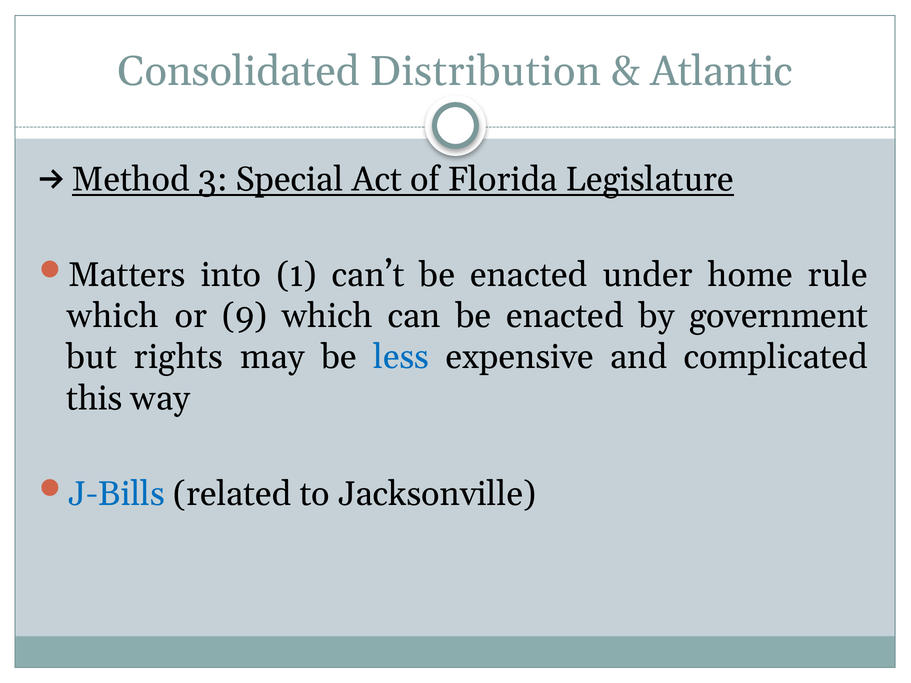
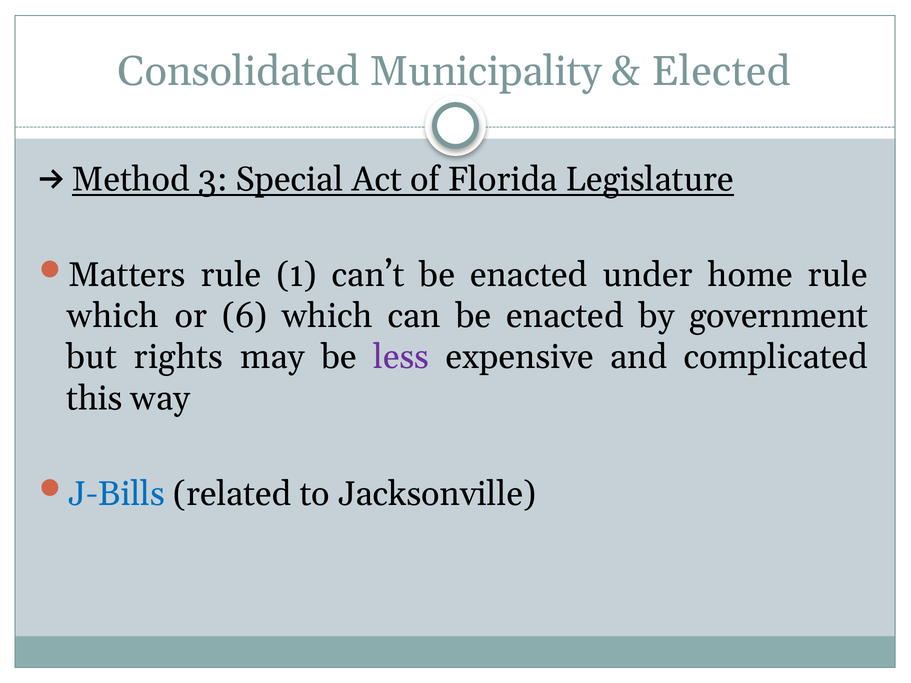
Distribution: Distribution -> Municipality (486, 72)
Atlantic: Atlantic -> Elected (721, 72)
Matters into: into -> rule (231, 275)
9: 9 -> 6 (245, 316)
less colour: blue -> purple (401, 357)
